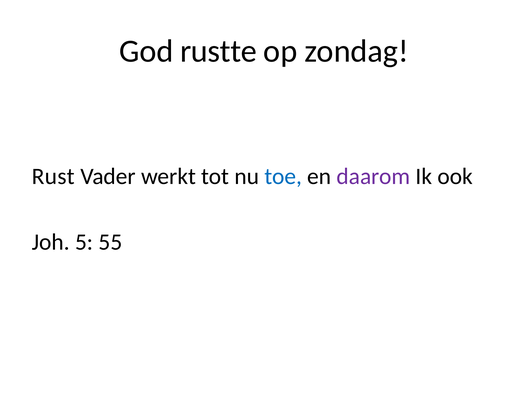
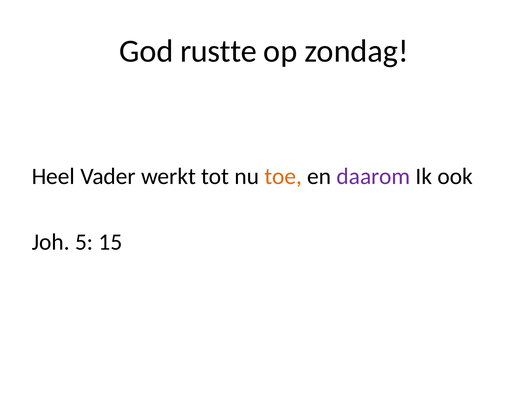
Rust: Rust -> Heel (53, 176)
toe colour: blue -> orange (283, 176)
55: 55 -> 15 (110, 242)
